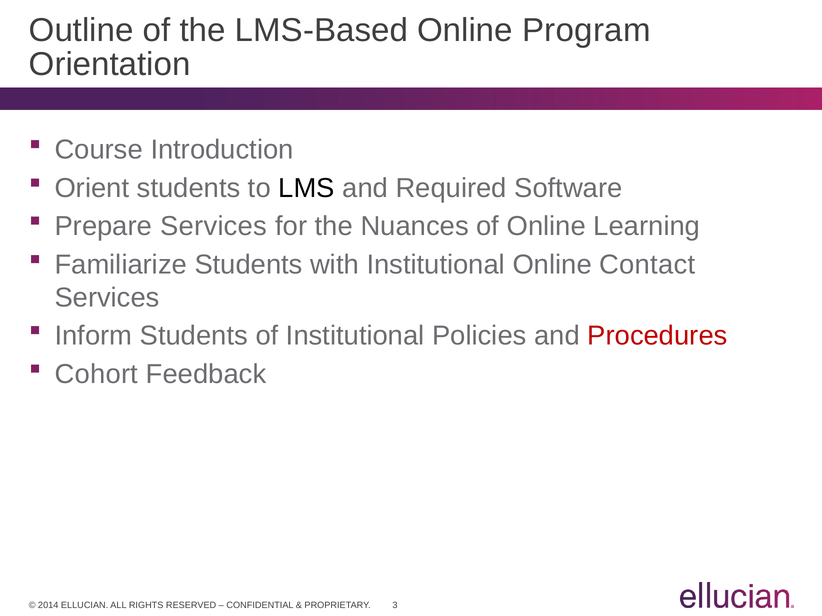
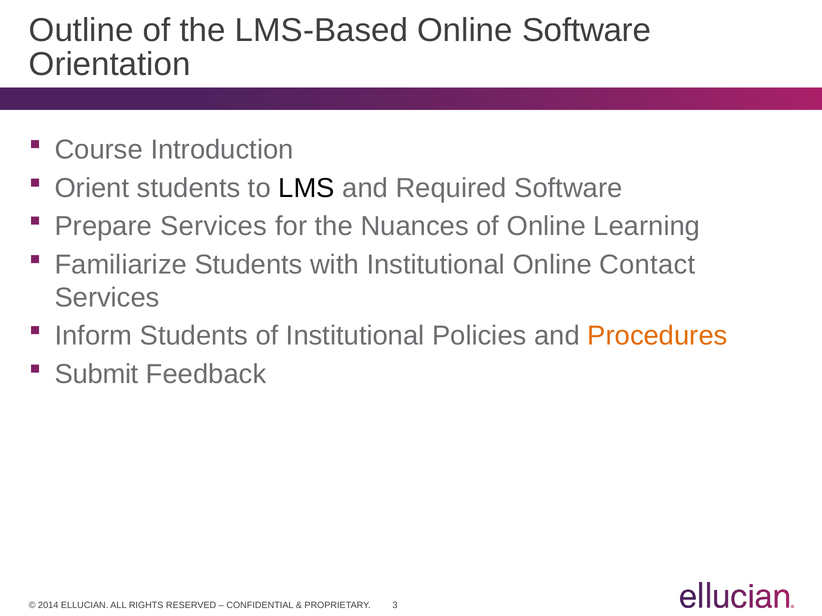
Online Program: Program -> Software (587, 31)
Procedures colour: red -> orange (657, 336)
Cohort: Cohort -> Submit (97, 375)
